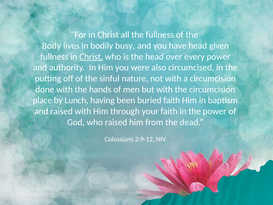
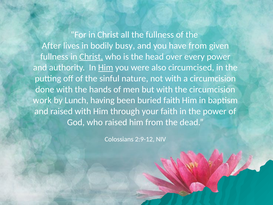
Body: Body -> After (51, 46)
have head: head -> from (198, 46)
Him underline: none -> present (106, 68)
place: place -> work (42, 100)
